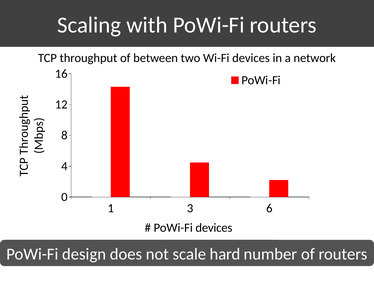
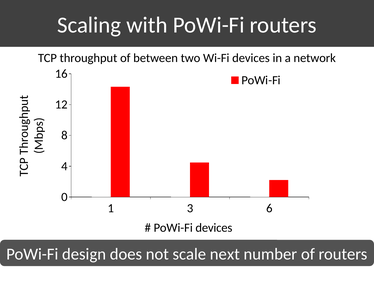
hard: hard -> next (225, 254)
